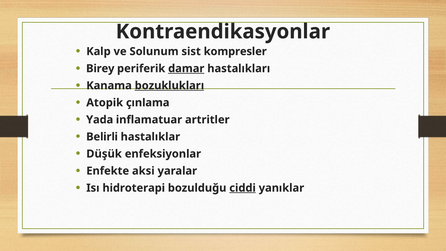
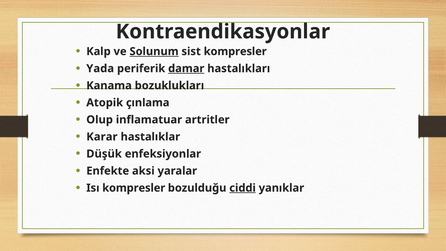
Solunum underline: none -> present (154, 51)
Birey: Birey -> Yada (100, 68)
bozuklukları underline: present -> none (169, 86)
Yada: Yada -> Olup (100, 120)
Belirli: Belirli -> Karar (102, 137)
Isı hidroterapi: hidroterapi -> kompresler (134, 188)
